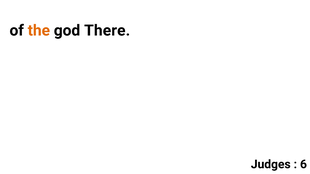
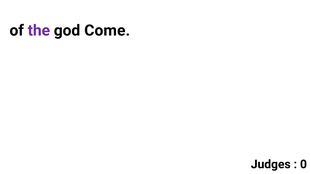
the colour: orange -> purple (39, 31)
There: There -> Come (107, 31)
6: 6 -> 0 (303, 165)
